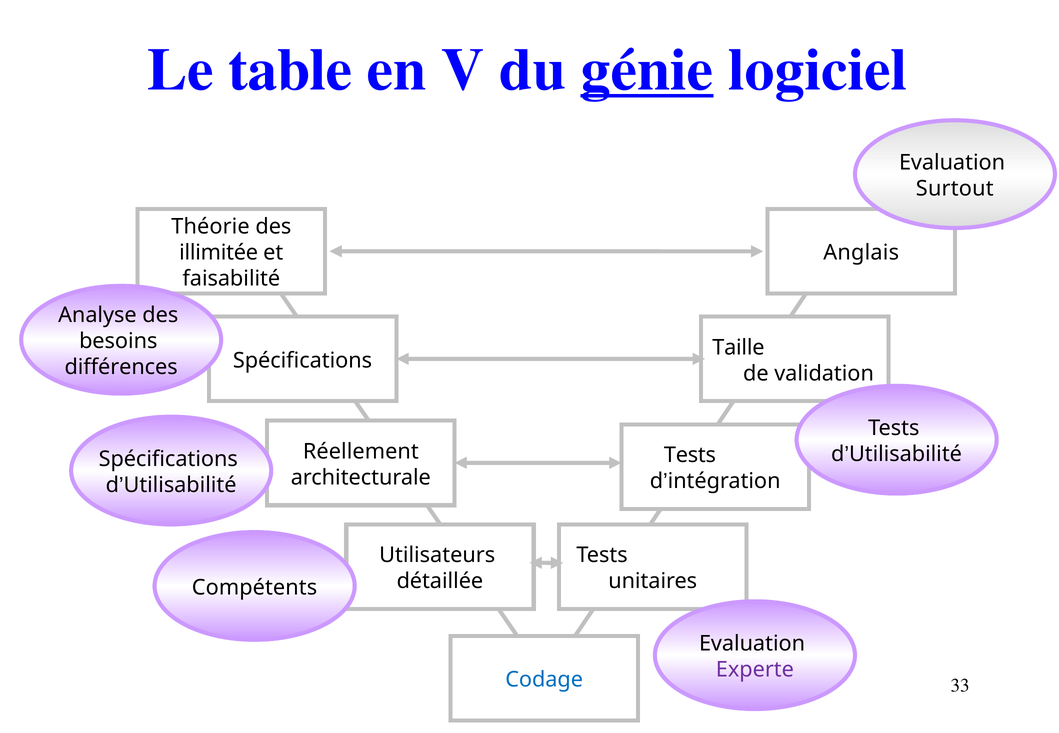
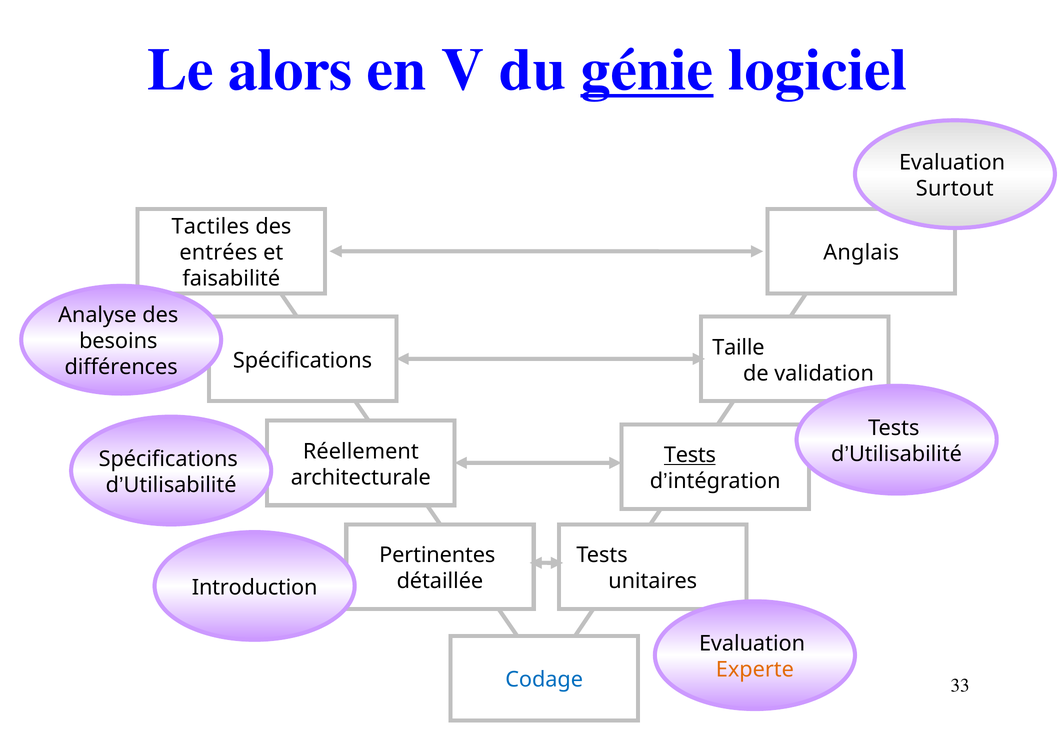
table: table -> alors (290, 70)
Théorie: Théorie -> Tactiles (210, 227)
illimitée: illimitée -> entrées (218, 253)
Tests underline: none -> present (690, 455)
Utilisateurs: Utilisateurs -> Pertinentes (437, 555)
Compétents: Compétents -> Introduction (255, 588)
Experte colour: purple -> orange (755, 670)
